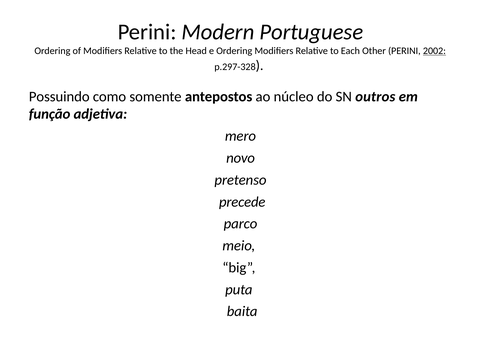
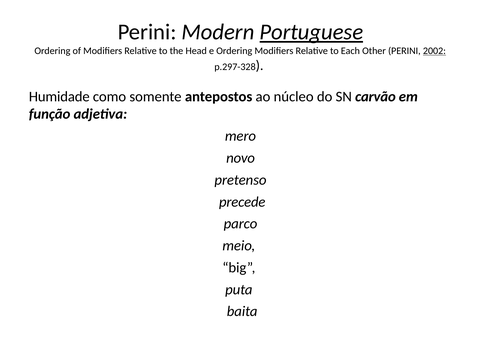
Portuguese underline: none -> present (311, 32)
Possuindo: Possuindo -> Humidade (59, 96)
outros: outros -> carvão (375, 96)
